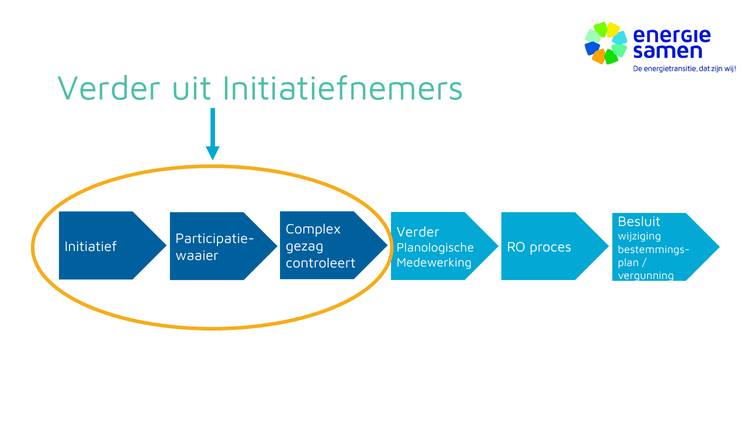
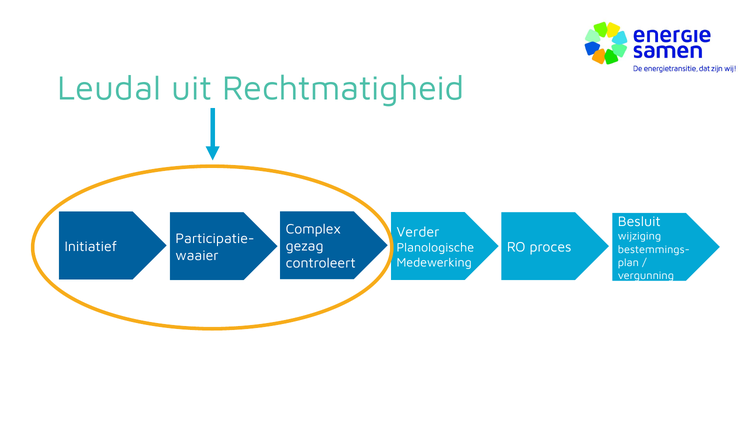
Verder: Verder -> Leudal (109, 88)
Initiatiefnemers: Initiatiefnemers -> Rechtmatigheid (343, 88)
